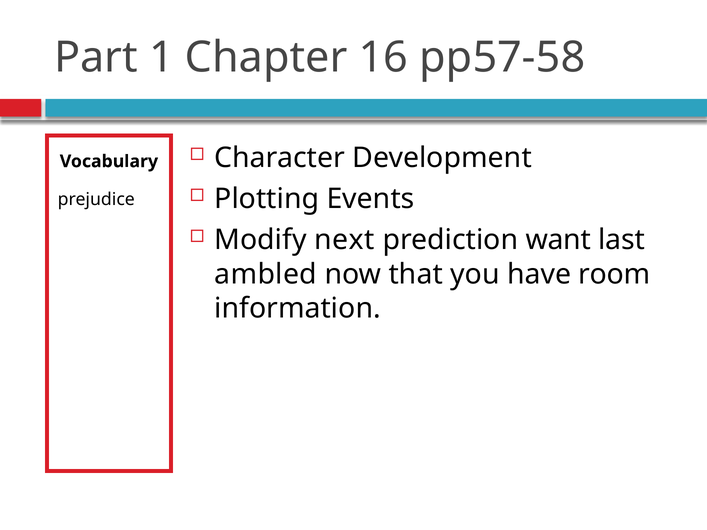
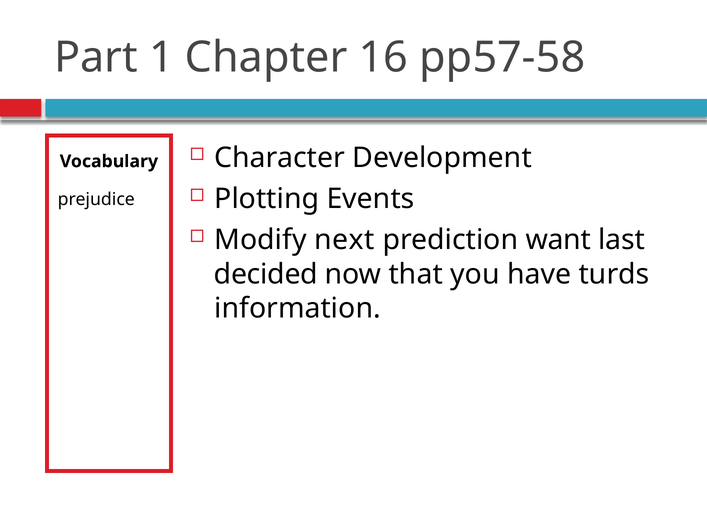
ambled: ambled -> decided (266, 274)
room: room -> turds (614, 274)
